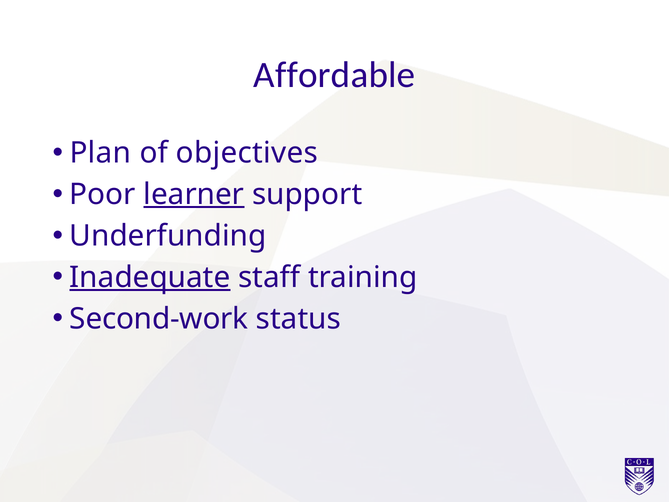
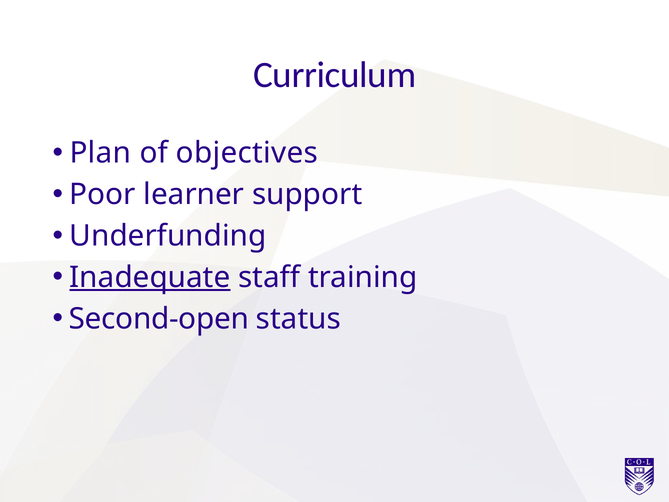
Affordable: Affordable -> Curriculum (335, 75)
learner underline: present -> none (194, 194)
Second-work: Second-work -> Second-open (159, 319)
